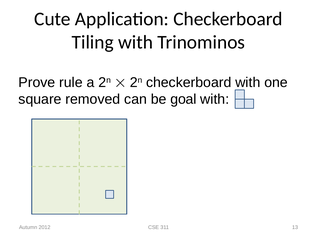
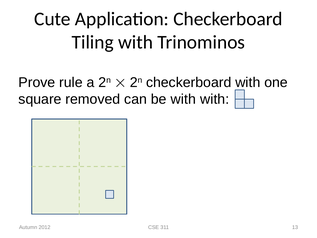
be goal: goal -> with (183, 99)
